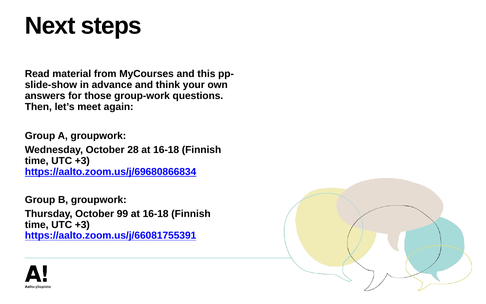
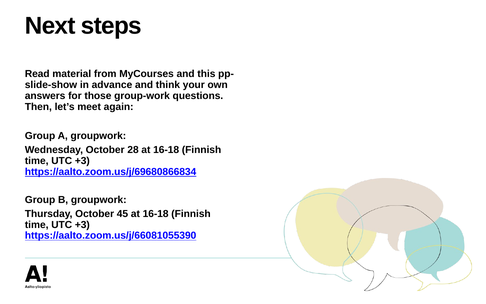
99: 99 -> 45 (122, 214)
https://aalto.zoom.us/j/66081755391: https://aalto.zoom.us/j/66081755391 -> https://aalto.zoom.us/j/66081055390 (111, 235)
